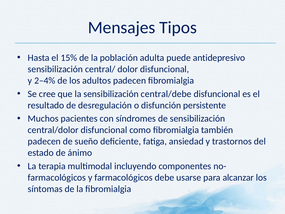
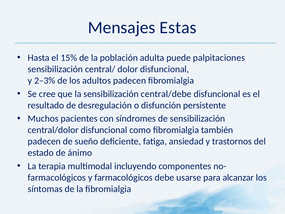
Tipos: Tipos -> Estas (178, 28)
antidepresivo: antidepresivo -> palpitaciones (219, 58)
2–4%: 2–4% -> 2–3% (45, 80)
